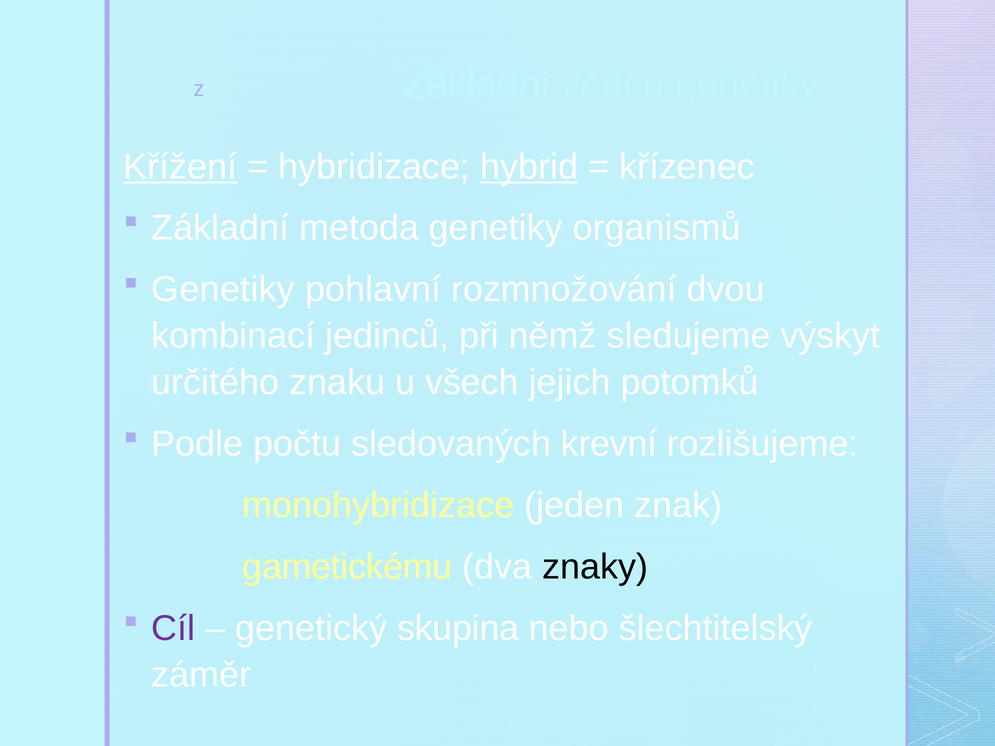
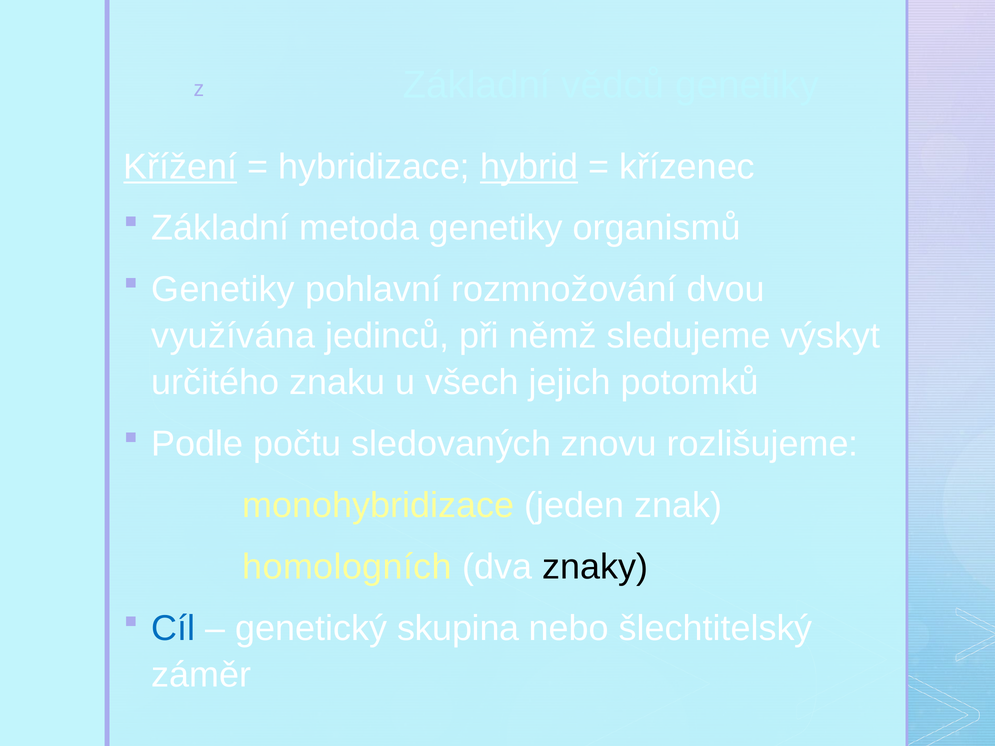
kombinací: kombinací -> využívána (233, 336)
krevní: krevní -> znovu (609, 444)
gametickému: gametickému -> homologních (347, 567)
Cíl colour: purple -> blue (173, 628)
